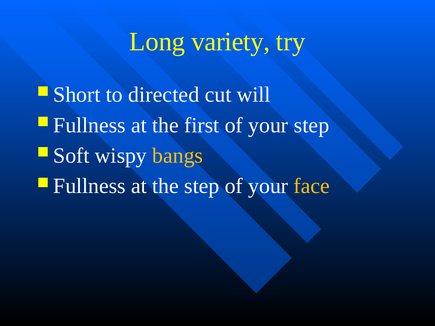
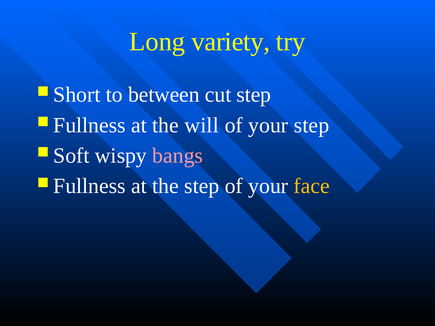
directed: directed -> between (164, 95)
cut will: will -> step (254, 95)
first: first -> will (202, 125)
bangs colour: yellow -> pink (178, 156)
